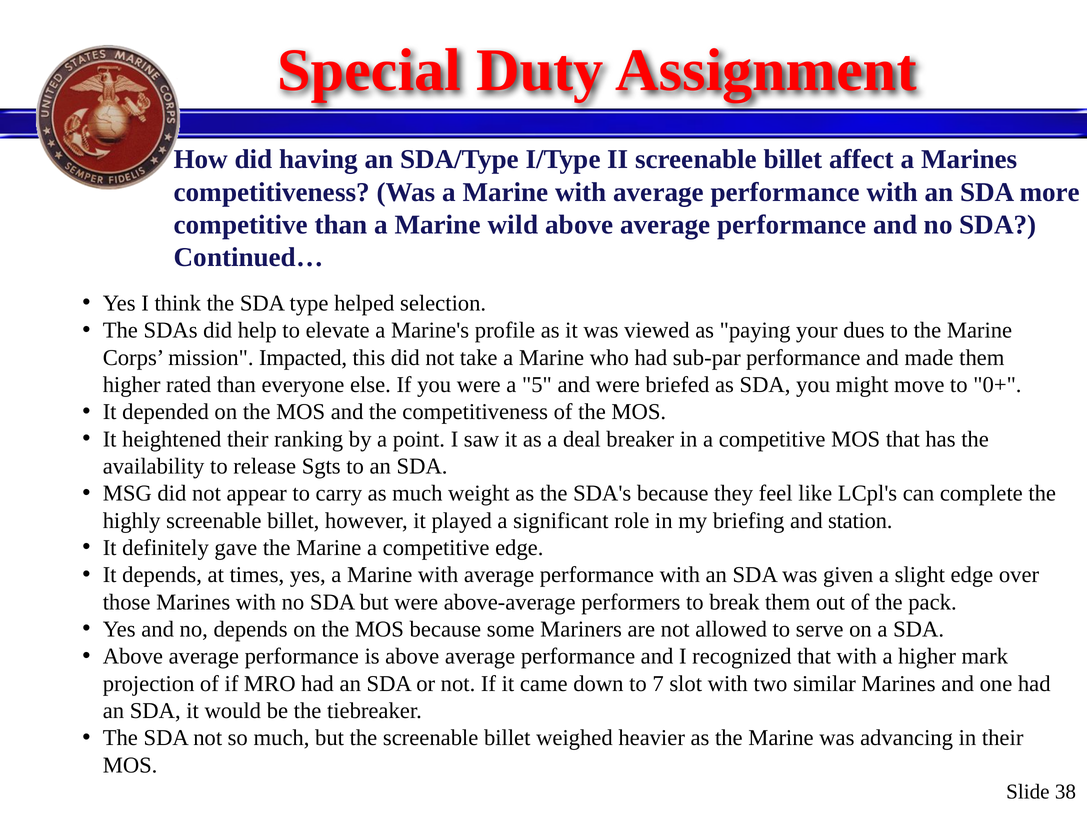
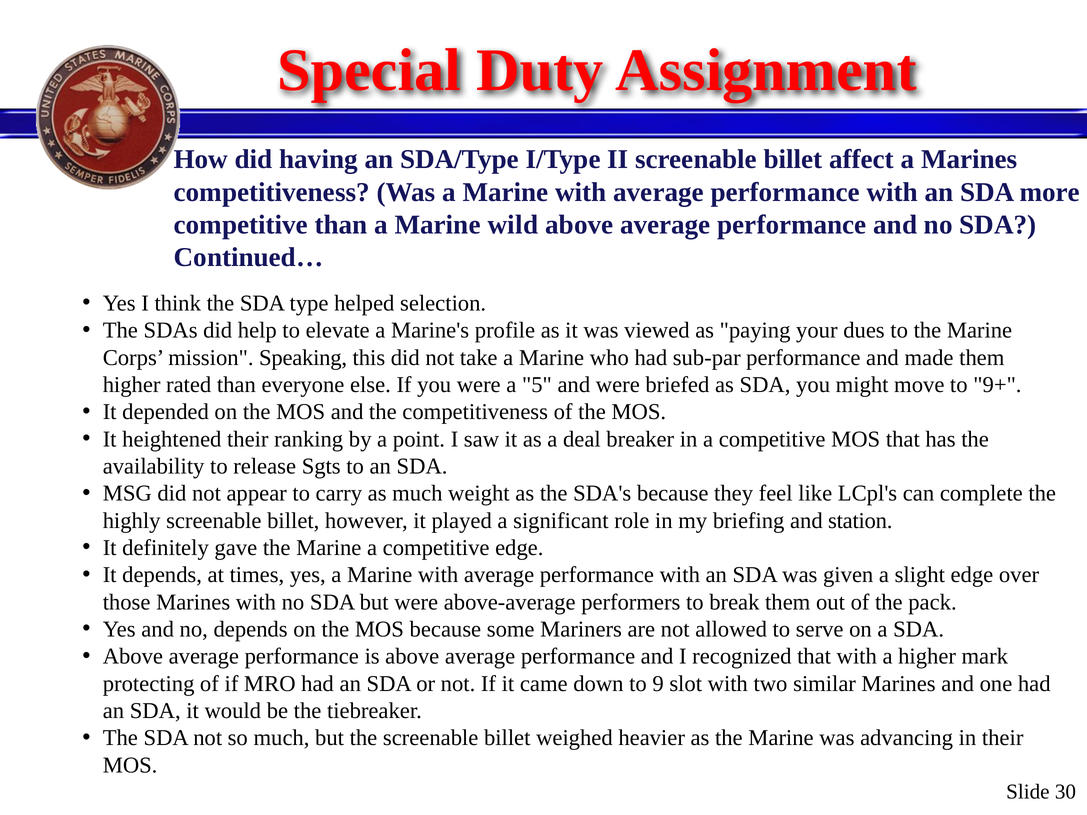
Impacted: Impacted -> Speaking (303, 358)
0+: 0+ -> 9+ (997, 385)
projection: projection -> protecting (149, 684)
7: 7 -> 9 (658, 684)
38: 38 -> 30 (1066, 792)
